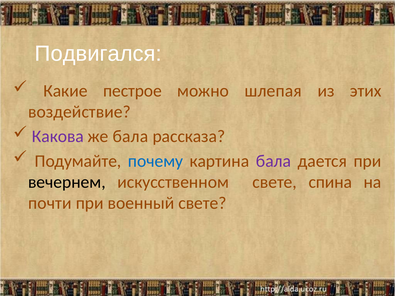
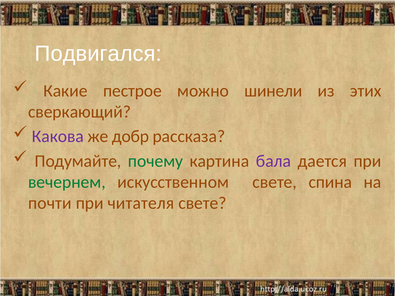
шлепая: шлепая -> шинели (273, 91)
воздействие: воздействие -> сверкающий (79, 112)
же бала: бала -> добр (131, 137)
почему colour: blue -> green (156, 161)
вечернем colour: black -> green (67, 182)
военный: военный -> читателя (141, 203)
